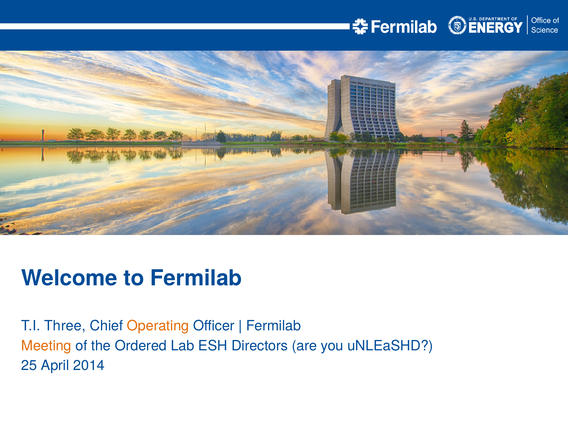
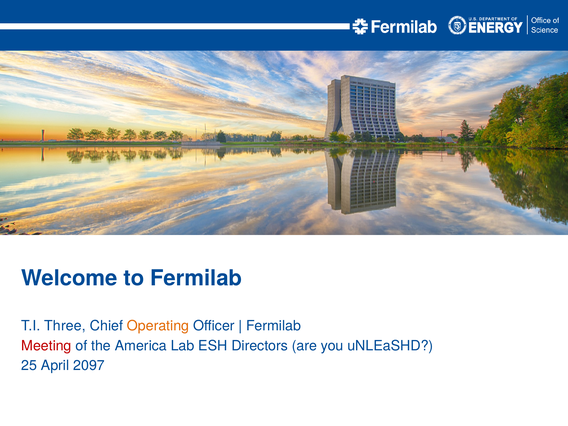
Meeting colour: orange -> red (46, 346)
Ordered: Ordered -> America (141, 346)
2014: 2014 -> 2097 (89, 366)
